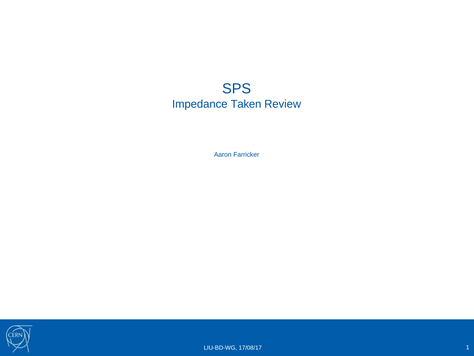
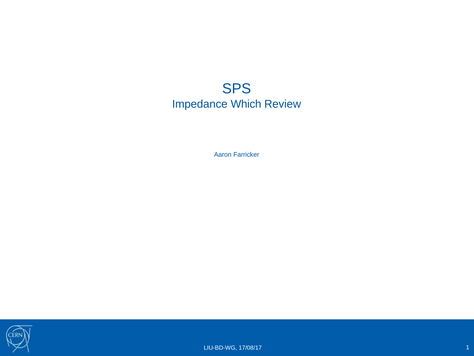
Taken: Taken -> Which (246, 104)
